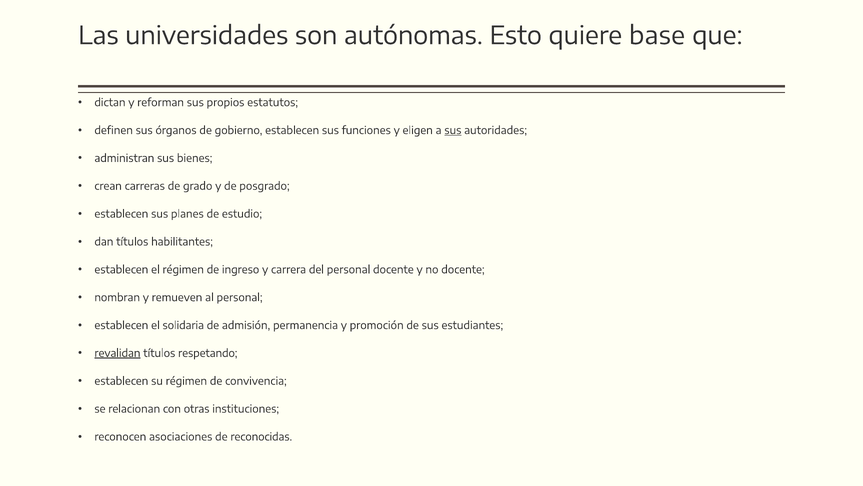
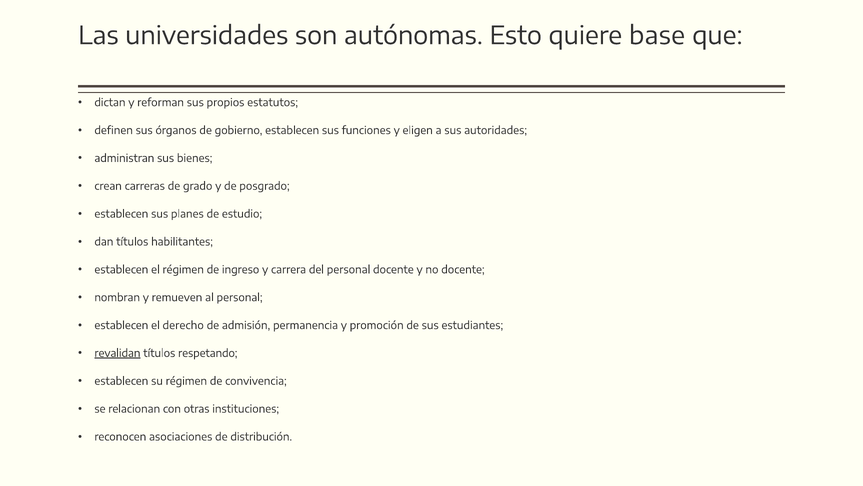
sus underline: present -> none (453, 130)
solidaria: solidaria -> derecho (183, 325)
reconocidas: reconocidas -> distribución (261, 436)
